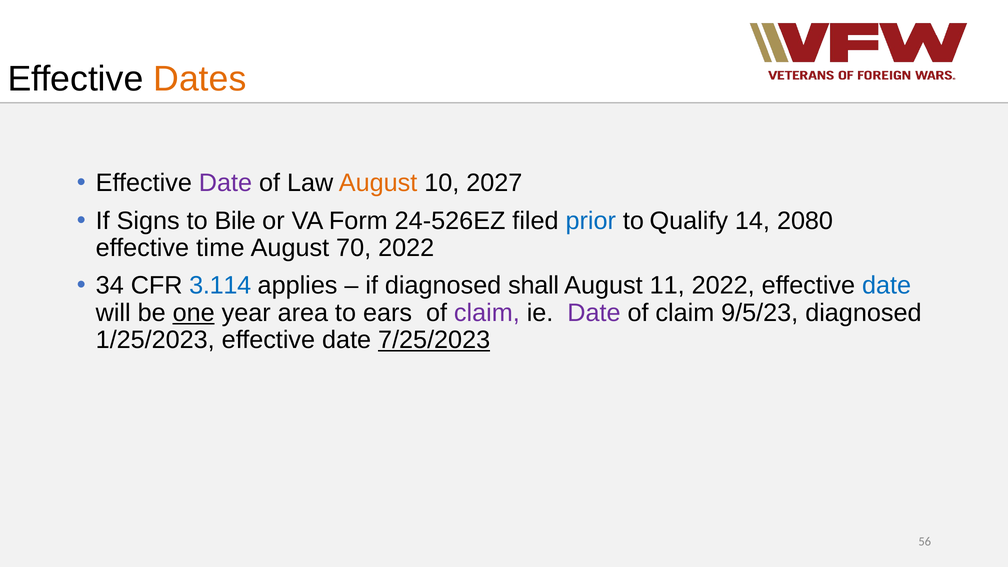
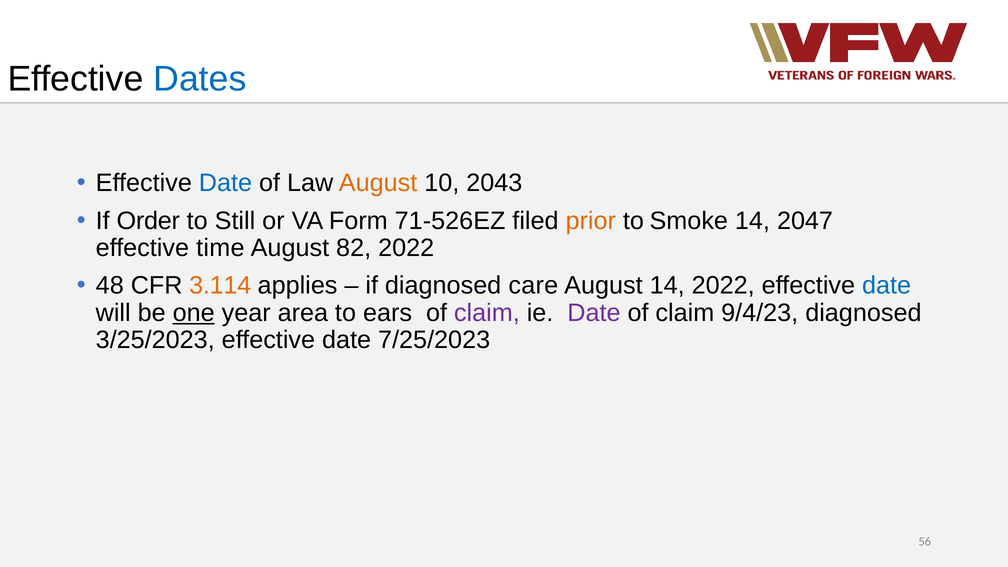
Dates colour: orange -> blue (200, 79)
Date colour: purple -> blue (225, 183)
2027: 2027 -> 2043 (494, 183)
Signs: Signs -> Order (148, 221)
Bile: Bile -> Still (235, 221)
24-526EZ: 24-526EZ -> 71-526EZ (450, 221)
prior colour: blue -> orange (591, 221)
Qualify: Qualify -> Smoke (689, 221)
2080: 2080 -> 2047 (805, 221)
70: 70 -> 82 (354, 248)
34: 34 -> 48 (110, 286)
3.114 colour: blue -> orange (220, 286)
shall: shall -> care (533, 286)
August 11: 11 -> 14 (667, 286)
9/5/23: 9/5/23 -> 9/4/23 (760, 313)
1/25/2023: 1/25/2023 -> 3/25/2023 (155, 340)
7/25/2023 underline: present -> none (434, 340)
